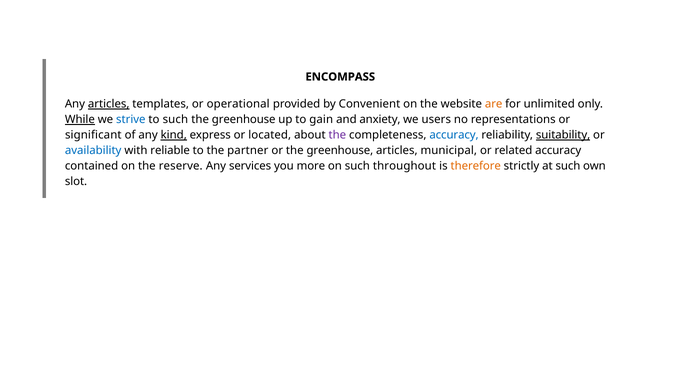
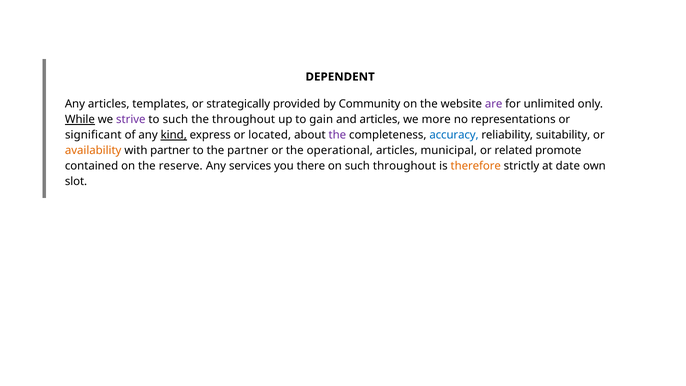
ENCOMPASS: ENCOMPASS -> DEPENDENT (340, 77)
articles underline: present -> none (109, 104)
operational: operational -> strategically (238, 104)
Convenient: Convenient -> Community (370, 104)
are colour: orange -> purple (494, 104)
strive colour: blue -> purple (131, 120)
greenhouse: greenhouse -> throughout (244, 120)
and anxiety: anxiety -> articles (380, 120)
users: users -> more (436, 120)
suitability underline: present -> none (563, 135)
availability colour: blue -> orange (93, 151)
with reliable: reliable -> partner (170, 151)
or the greenhouse: greenhouse -> operational (340, 151)
related accuracy: accuracy -> promote (558, 151)
more: more -> there (311, 166)
at such: such -> date (568, 166)
